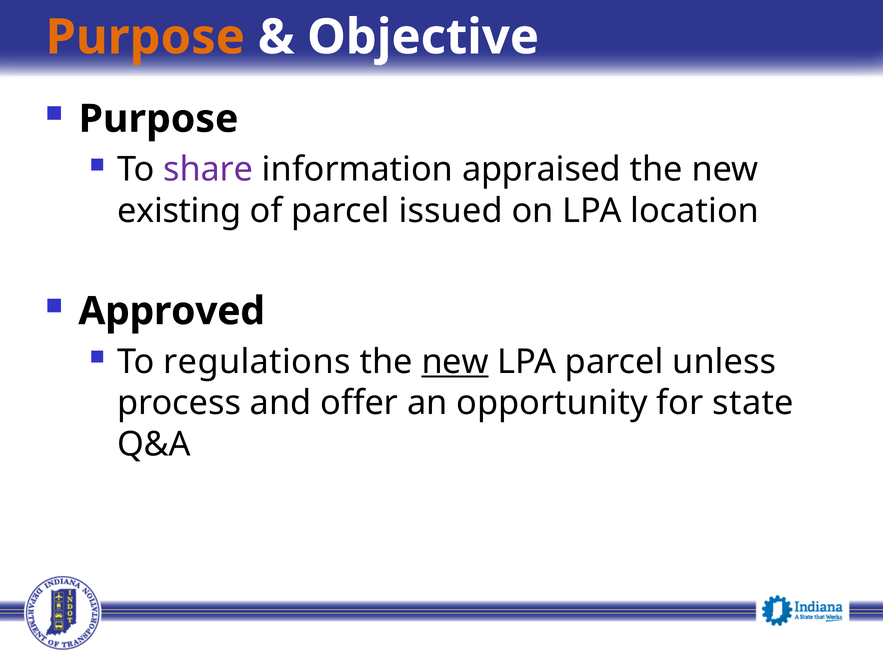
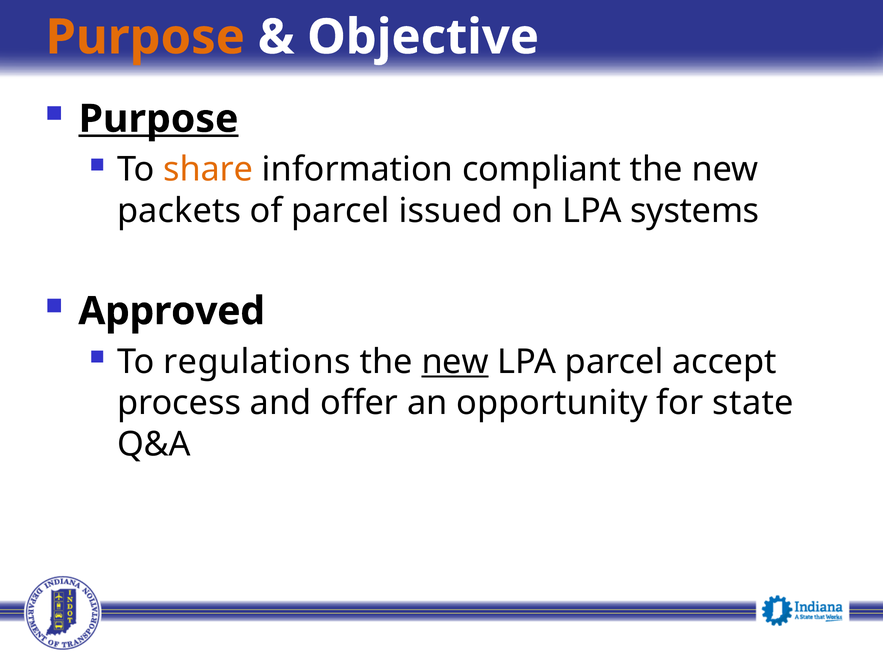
Purpose underline: none -> present (159, 119)
share colour: purple -> orange (208, 170)
appraised: appraised -> compliant (542, 170)
existing: existing -> packets (179, 211)
location: location -> systems (695, 211)
unless: unless -> accept (724, 362)
